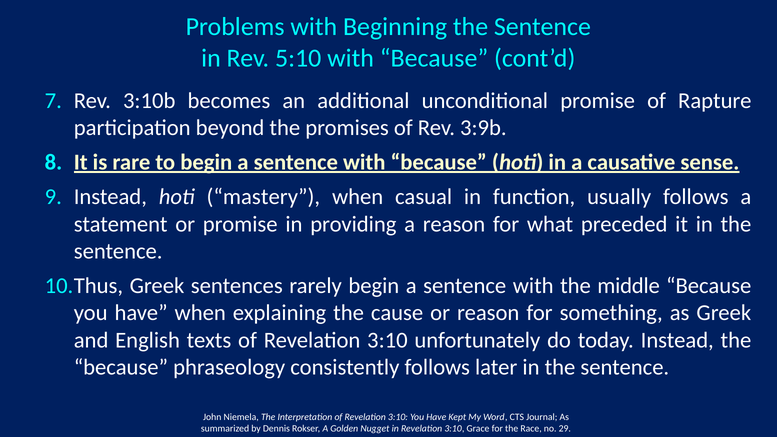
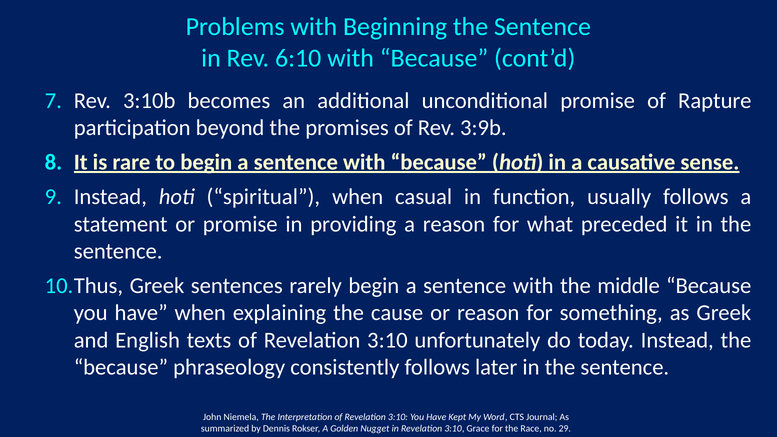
5:10: 5:10 -> 6:10 (298, 58)
mastery: mastery -> spiritual (263, 197)
